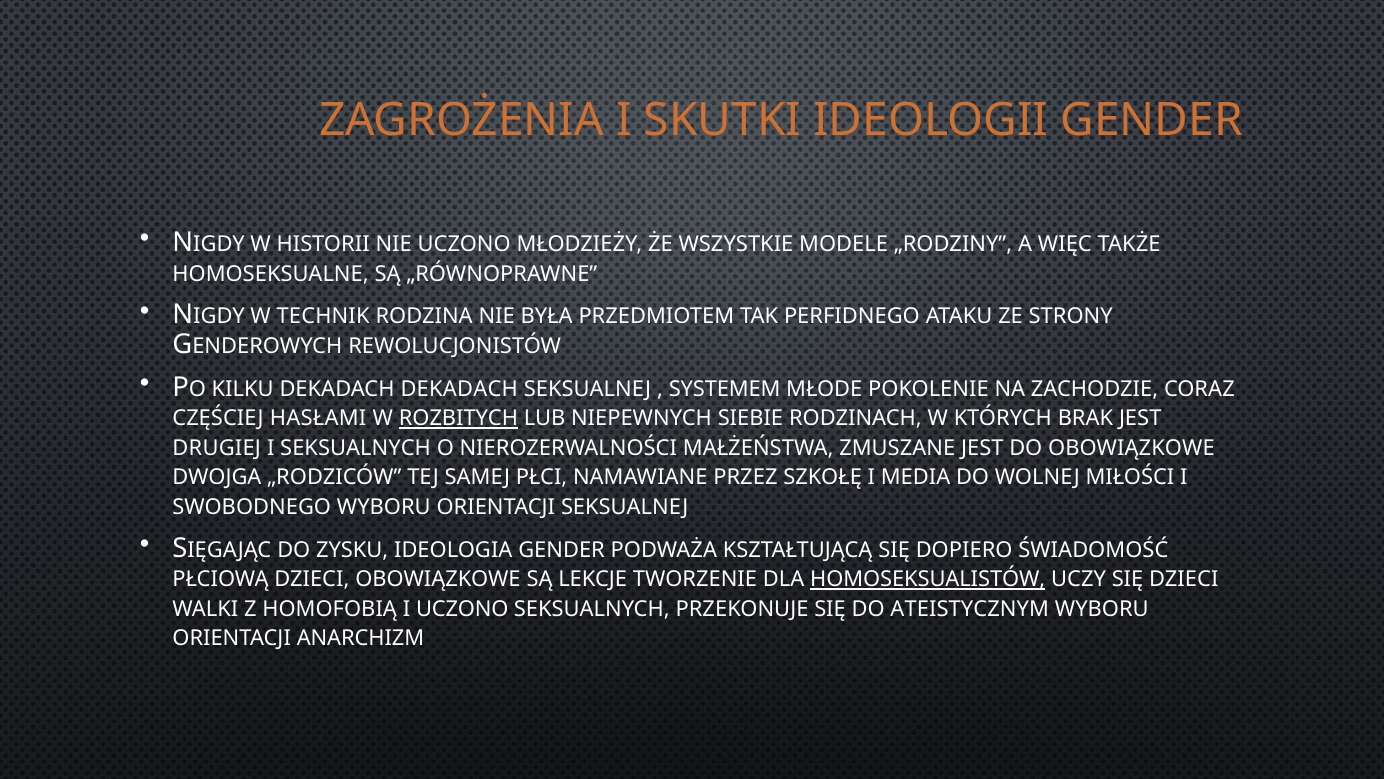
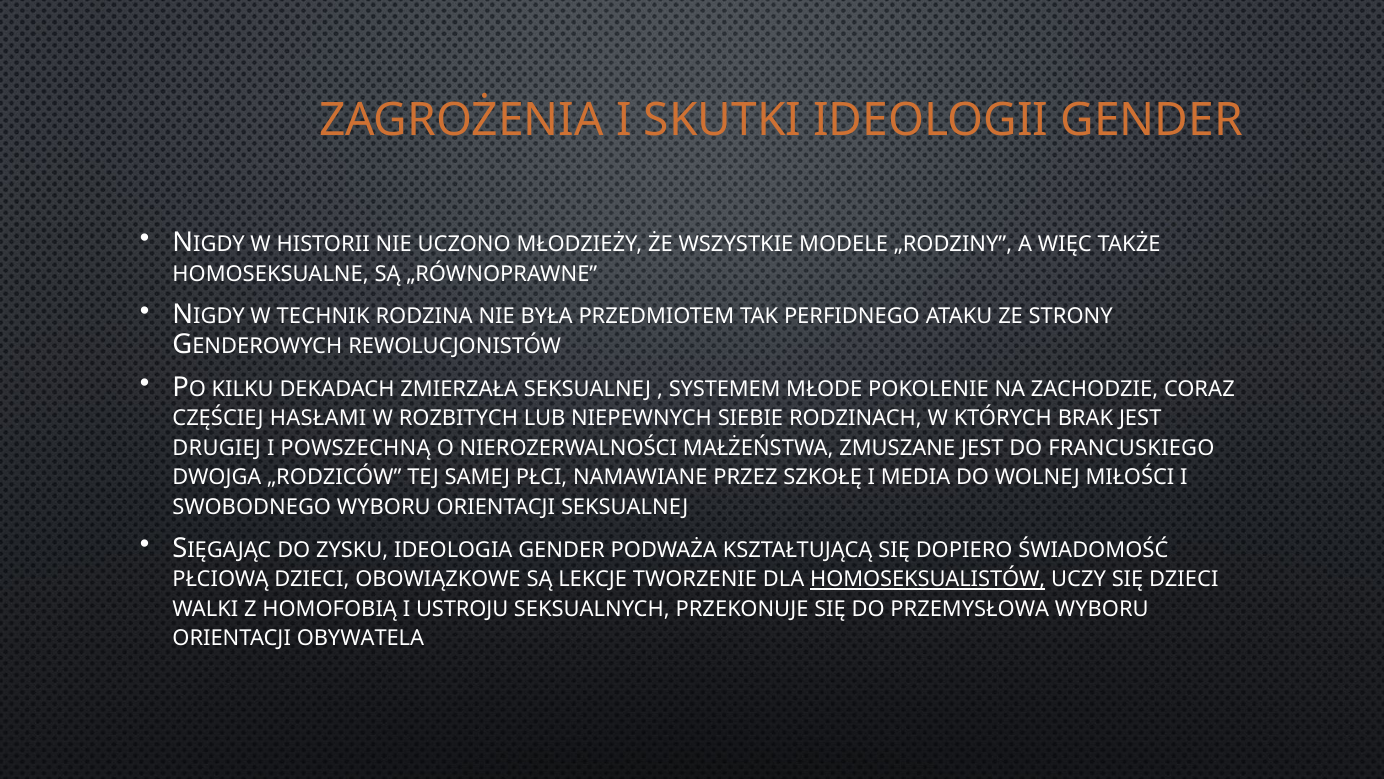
DEKADACH DEKADACH: DEKADACH -> ZMIERZAŁA (459, 389)
ROZBITYCH underline: present -> none (458, 418)
I SEKSUALNYCH: SEKSUALNYCH -> POWSZECHNĄ (355, 448)
DO OBOWIĄZKOWE: OBOWIĄZKOWE -> FRANCUSKIEGO (1131, 448)
I UCZONO: UCZONO -> USTROJU (462, 609)
ATEISTYCZNYM: ATEISTYCZNYM -> PRZEMYSŁOWA (970, 609)
ANARCHIZM: ANARCHIZM -> OBYWATELA (360, 638)
